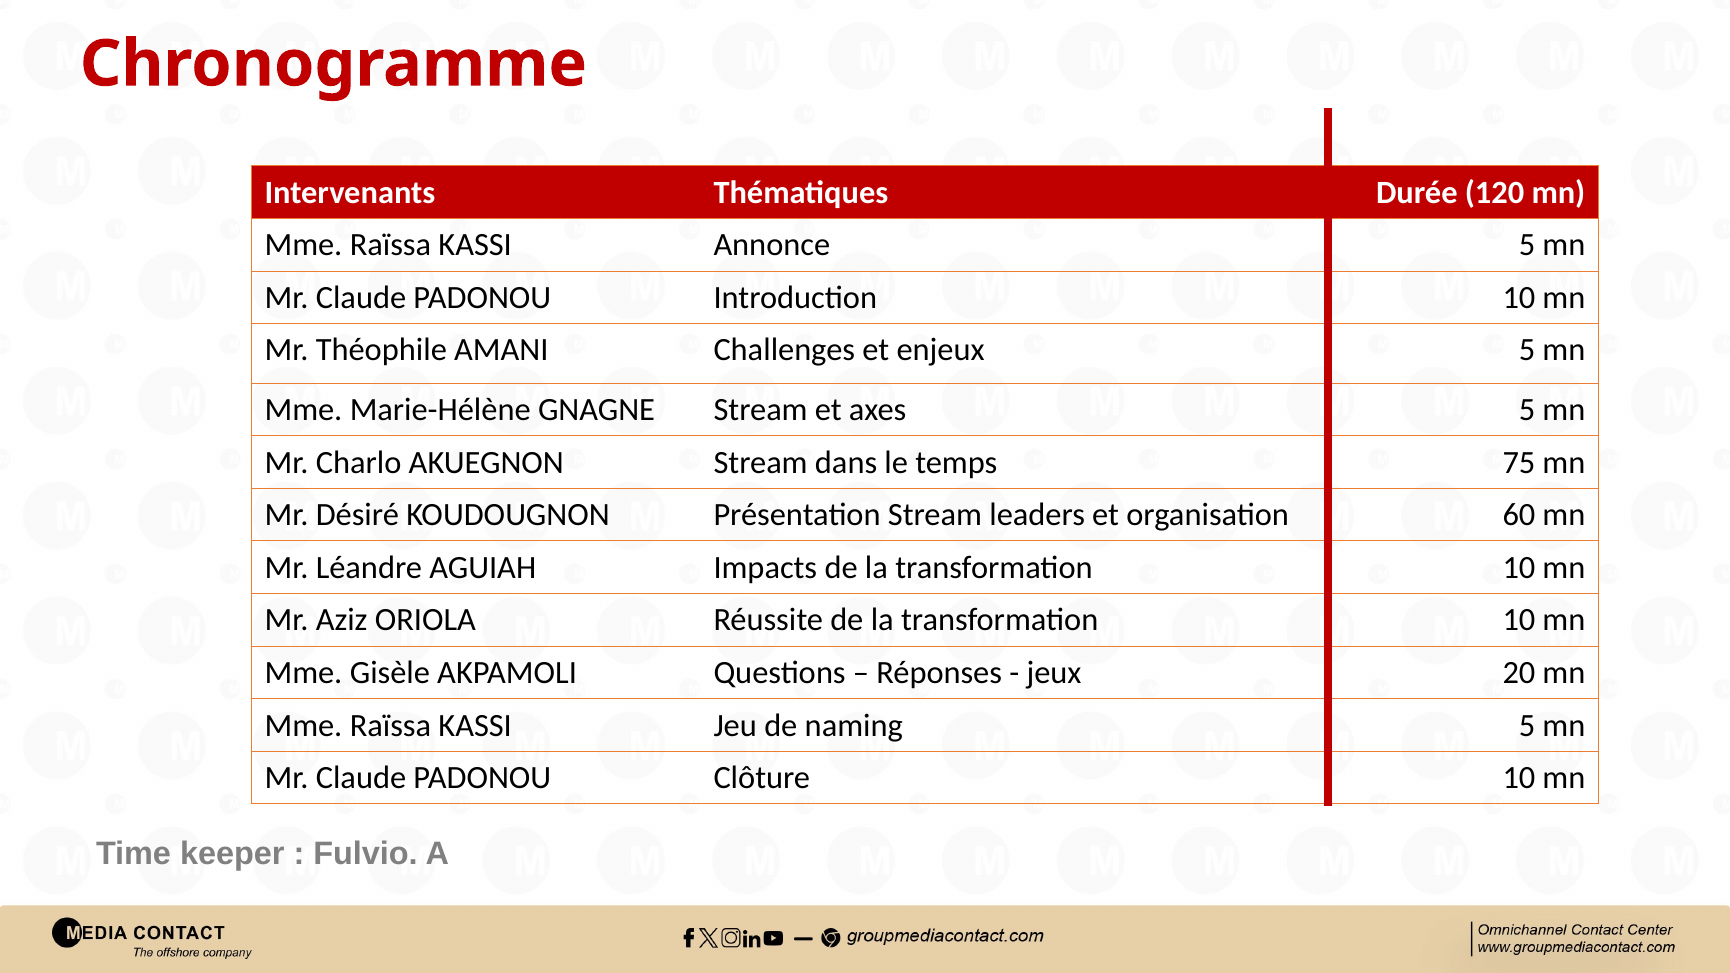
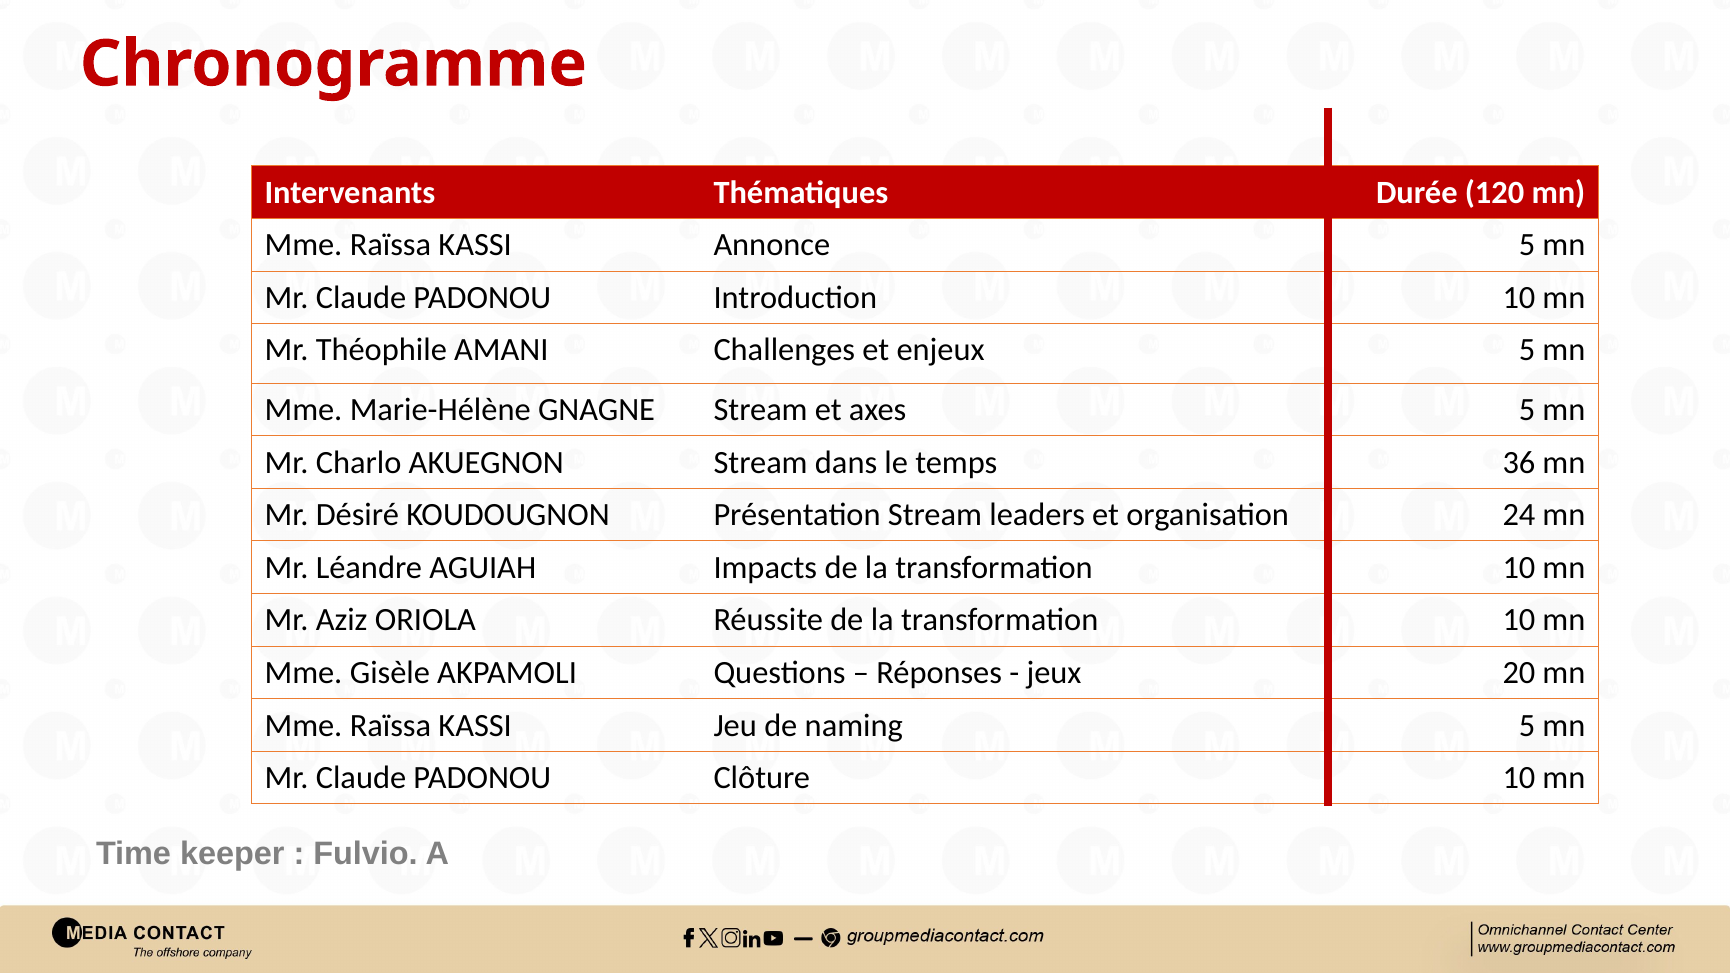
75: 75 -> 36 (1519, 462)
60: 60 -> 24 (1519, 515)
